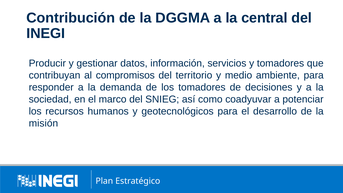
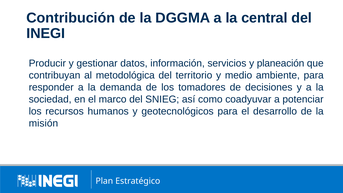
y tomadores: tomadores -> planeación (281, 63)
compromisos: compromisos -> metodológica (125, 75)
